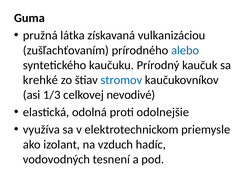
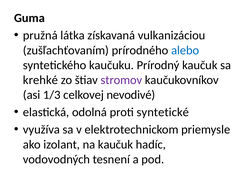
stromov colour: blue -> purple (121, 80)
odolnejšie: odolnejšie -> syntetické (163, 112)
na vzduch: vzduch -> kaučuk (116, 145)
